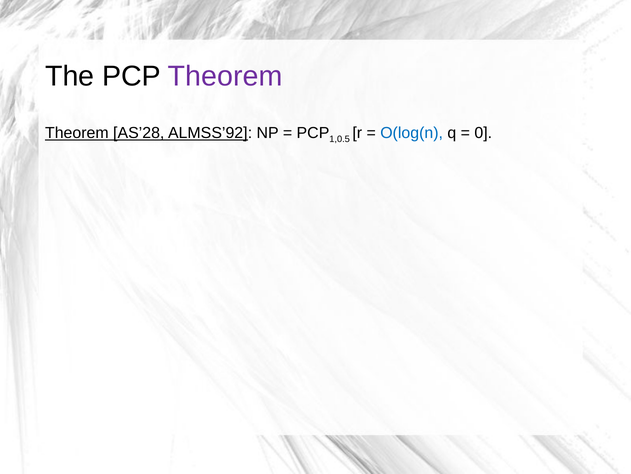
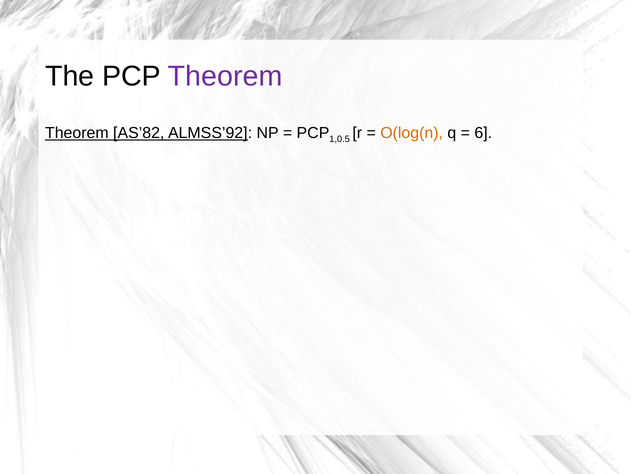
AS’28: AS’28 -> AS’82 (139, 133)
O(log(n colour: blue -> orange (412, 133)
0: 0 -> 6 (483, 133)
